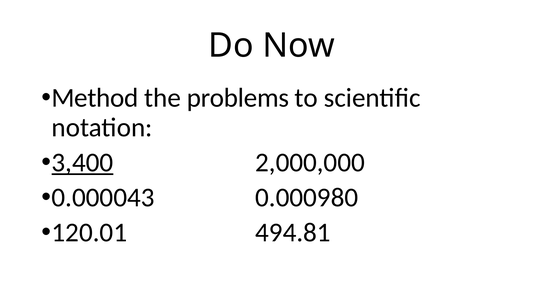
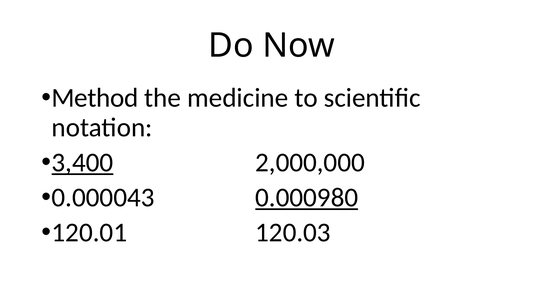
problems: problems -> medicine (238, 98)
0.000980 underline: none -> present (307, 197)
494.81: 494.81 -> 120.03 (293, 232)
